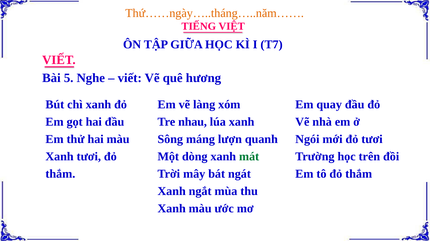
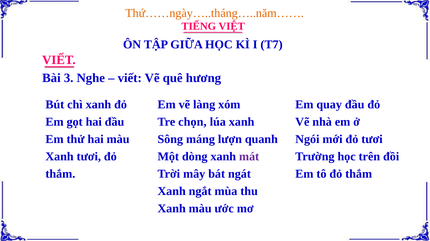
5: 5 -> 3 (69, 78)
nhau: nhau -> chọn (192, 122)
mát colour: green -> purple (249, 157)
